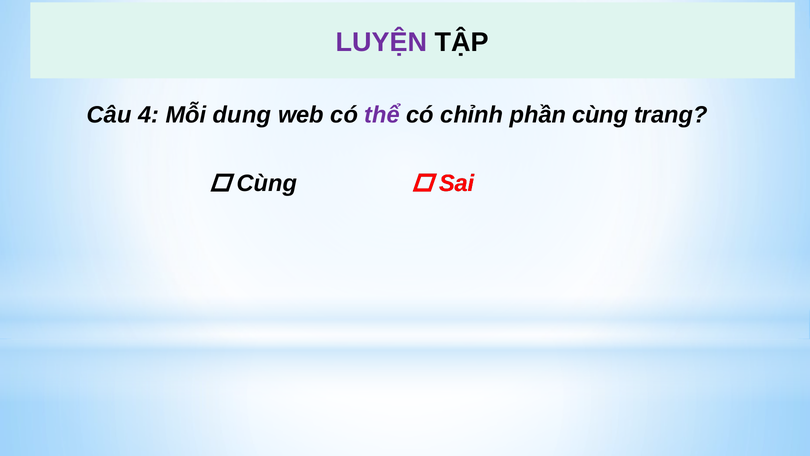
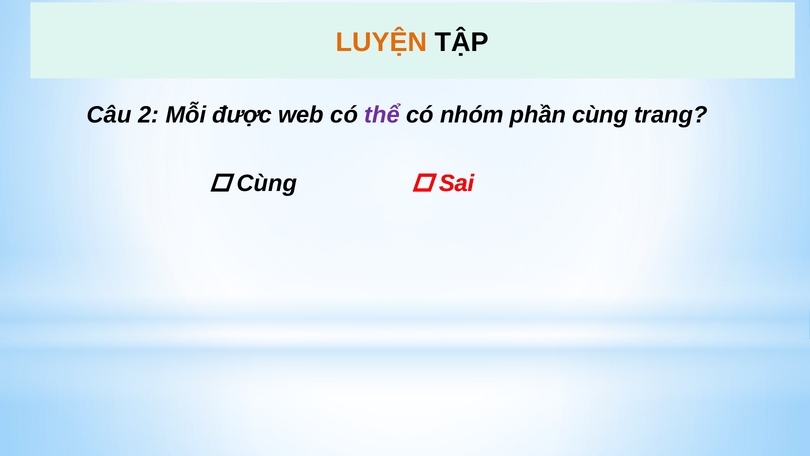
LUYỆN colour: purple -> orange (382, 42)
4: 4 -> 2 (149, 115)
dung: dung -> được (242, 115)
chỉnh: chỉnh -> nhóm (472, 115)
